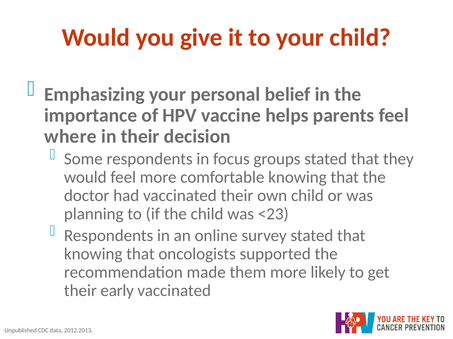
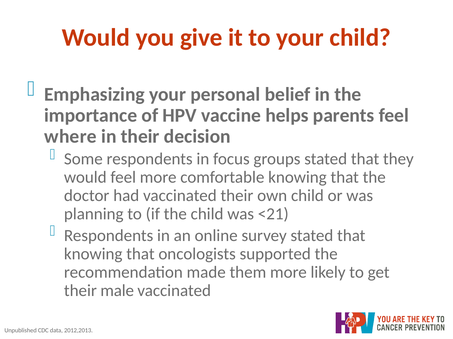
<23: <23 -> <21 (273, 214)
early: early -> male (117, 291)
